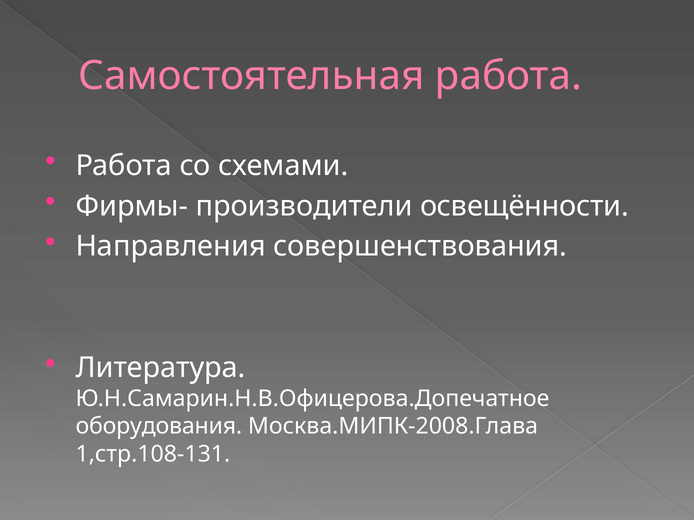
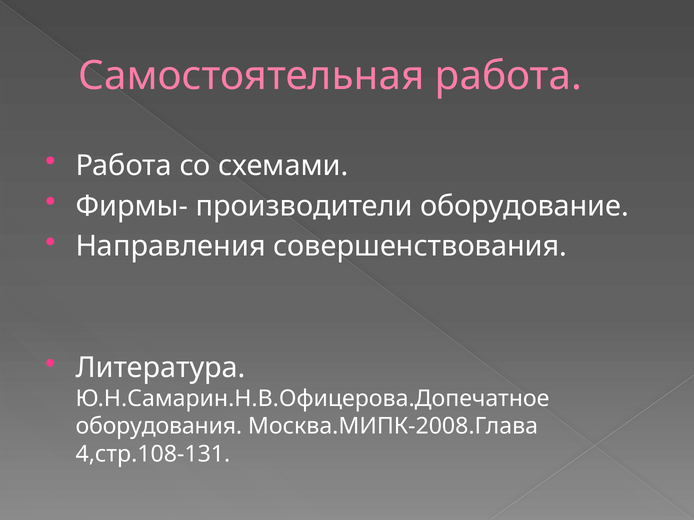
освещённости: освещённости -> оборудование (524, 206)
1,стр.108-131: 1,стр.108-131 -> 4,стр.108-131 (153, 455)
